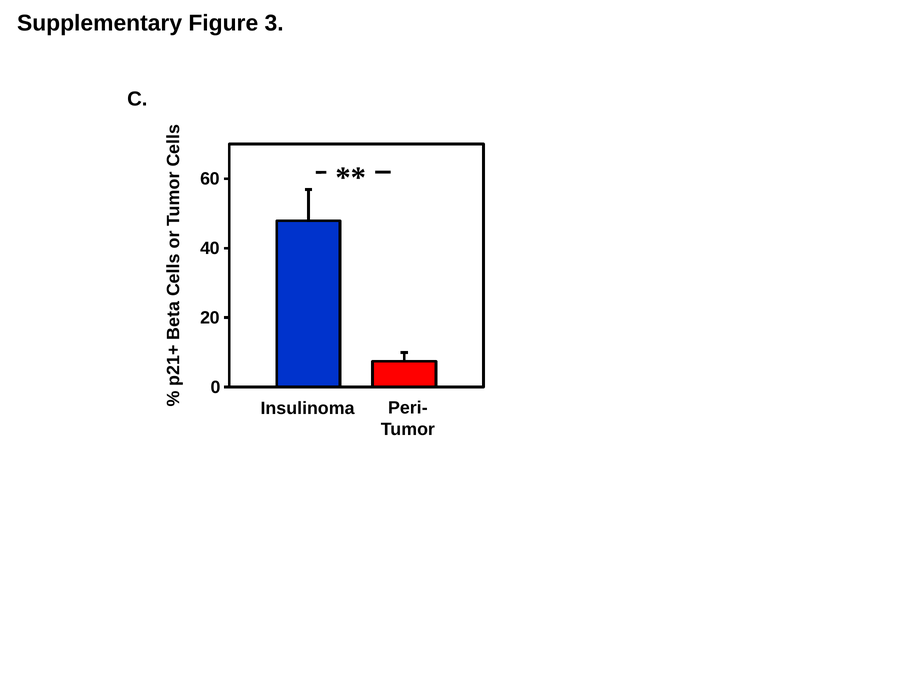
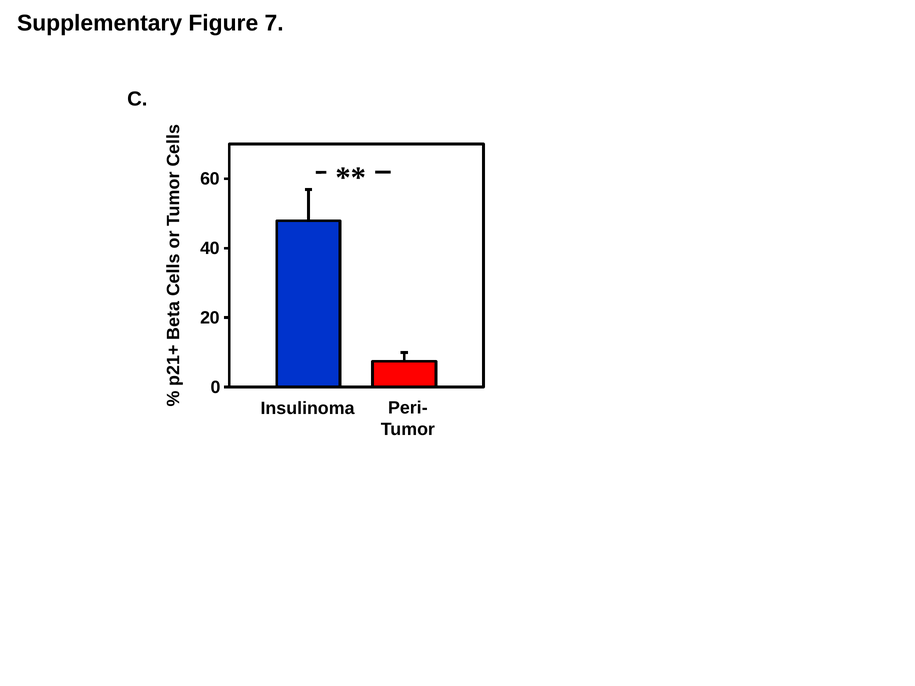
3: 3 -> 7 (274, 23)
